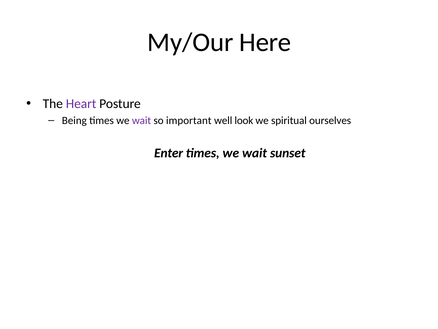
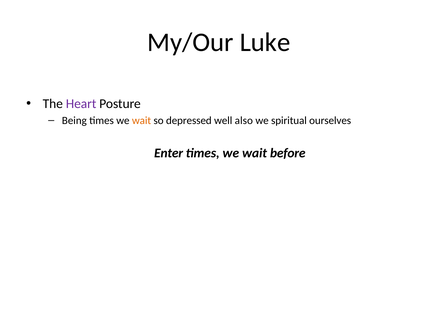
Here: Here -> Luke (265, 42)
wait colour: purple -> orange (142, 120)
important: important -> depressed (189, 120)
look: look -> also (244, 120)
sunset: sunset -> before (288, 153)
